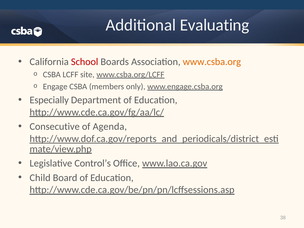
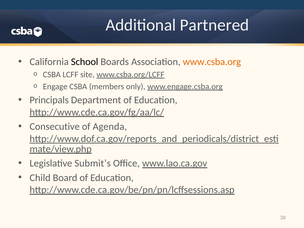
Evaluating: Evaluating -> Partnered (214, 25)
School colour: red -> black (85, 62)
Especially: Especially -> Principals (49, 100)
Control’s: Control’s -> Submit’s (93, 163)
